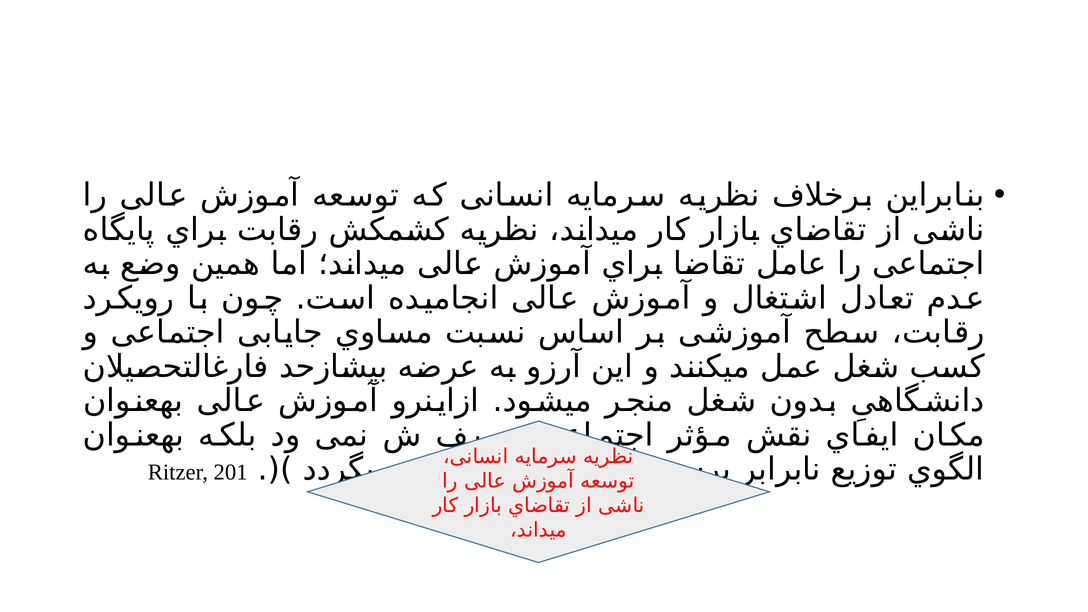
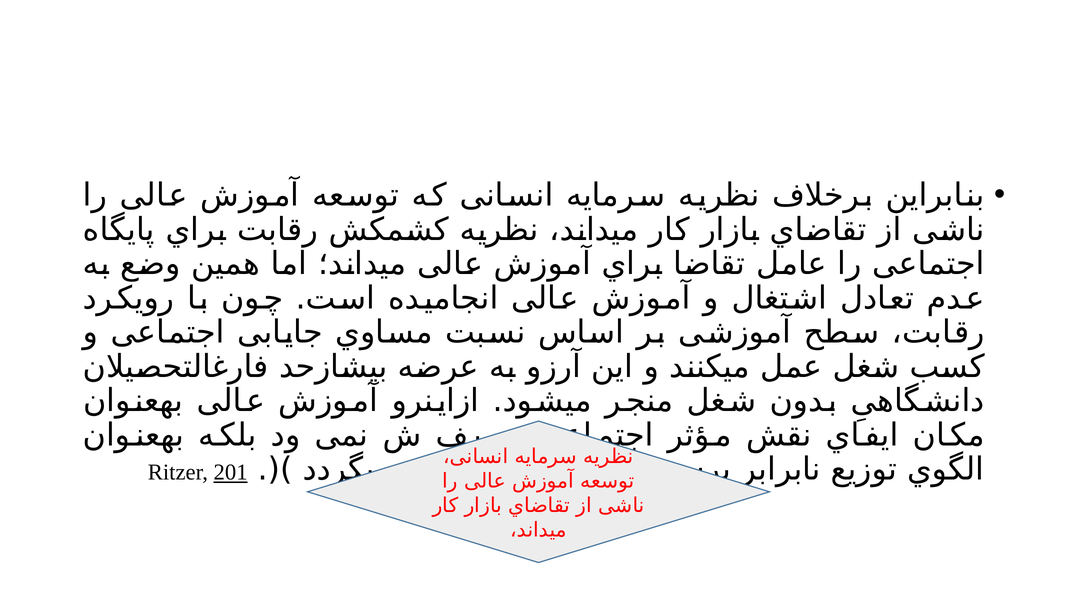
201 underline: none -> present (231, 472)
